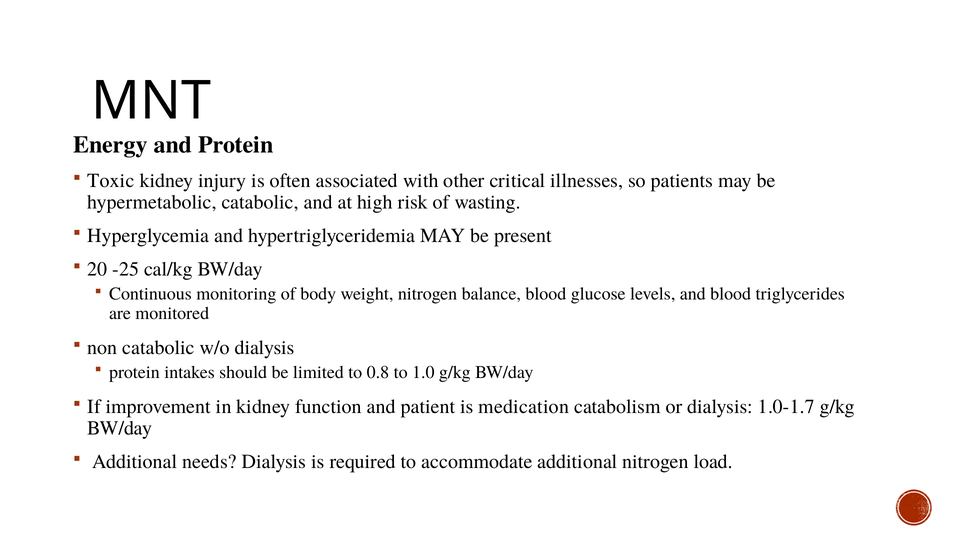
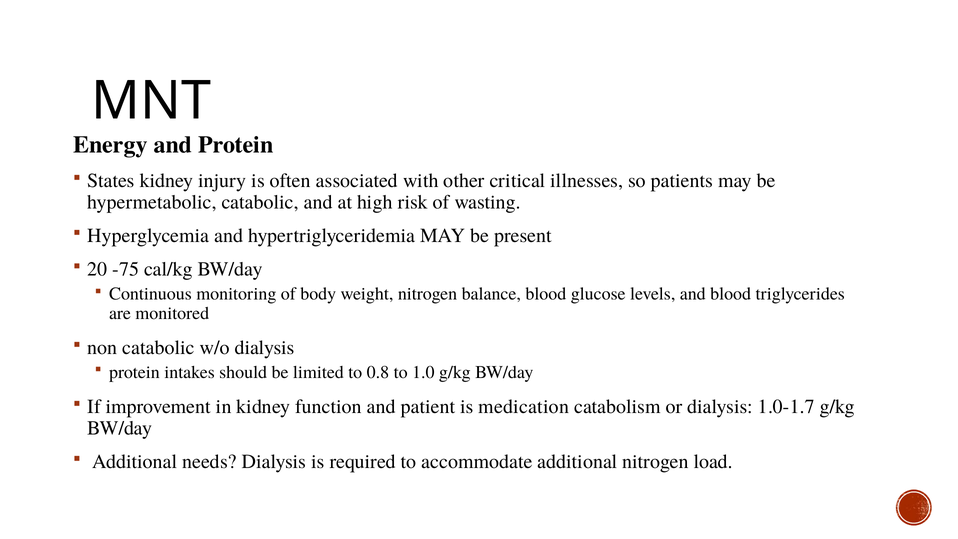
Toxic: Toxic -> States (111, 181)
-25: -25 -> -75 (126, 269)
